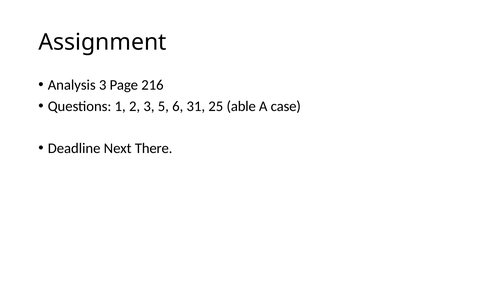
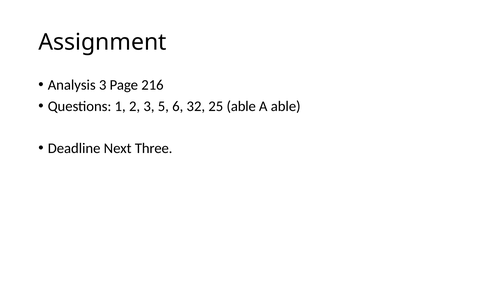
31: 31 -> 32 (196, 106)
A case: case -> able (286, 106)
There: There -> Three (154, 148)
